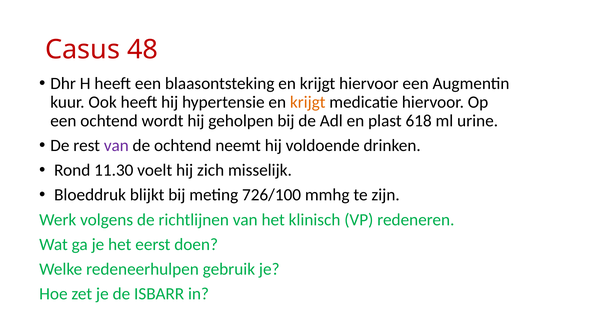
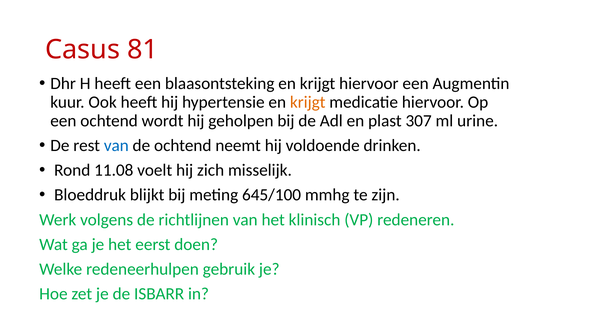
48: 48 -> 81 (143, 50)
618: 618 -> 307 (419, 121)
van colour: purple -> blue (116, 146)
11.30: 11.30 -> 11.08 (114, 170)
726/100: 726/100 -> 645/100 (272, 195)
